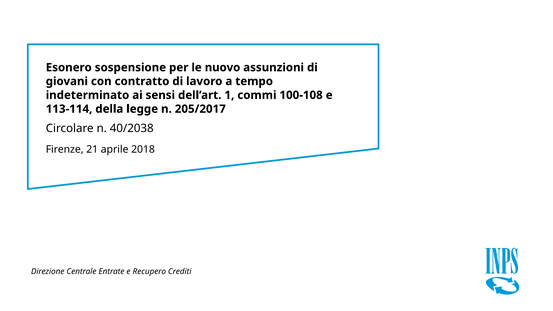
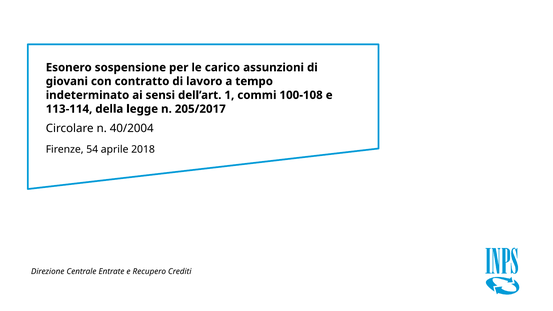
nuovo: nuovo -> carico (222, 67)
40/2038: 40/2038 -> 40/2004 (132, 128)
21: 21 -> 54 (92, 149)
